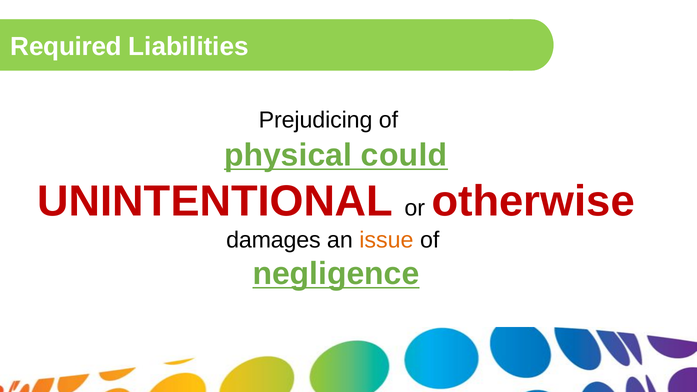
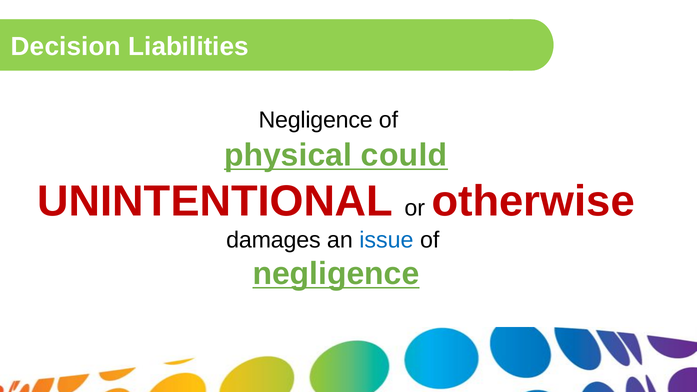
Required: Required -> Decision (66, 47)
Prejudicing: Prejudicing -> Negligence (316, 120)
issue colour: orange -> blue (386, 240)
